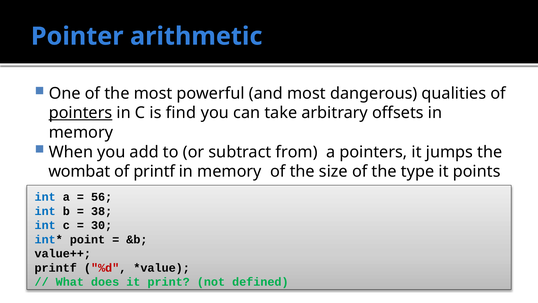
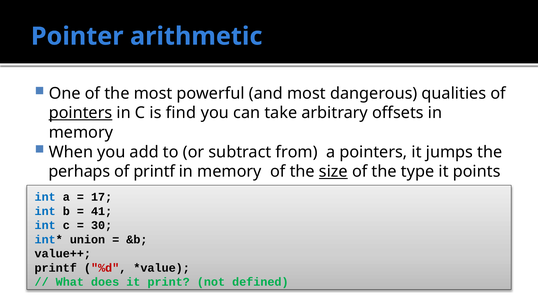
wombat: wombat -> perhaps (79, 171)
size underline: none -> present (333, 171)
56: 56 -> 17 (102, 197)
38: 38 -> 41 (102, 211)
point: point -> union (87, 239)
